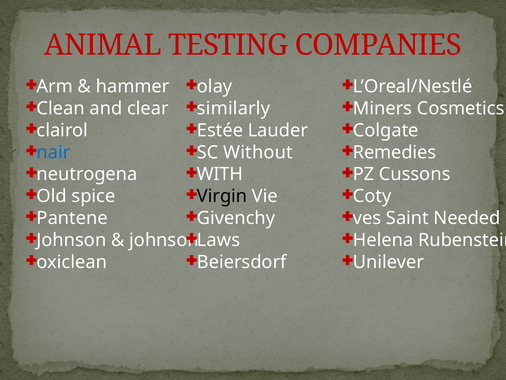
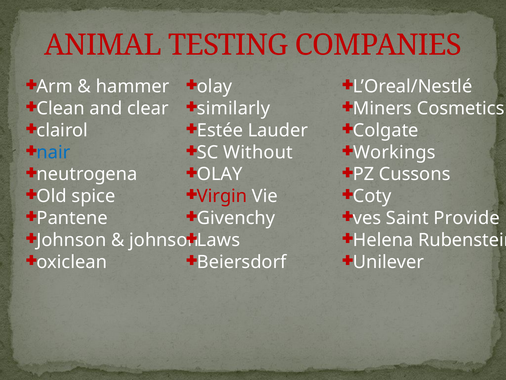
Remedies: Remedies -> Workings (394, 152)
WITH: WITH -> OLAY (220, 174)
Virgin colour: black -> red (222, 196)
Needed: Needed -> Provide (467, 218)
